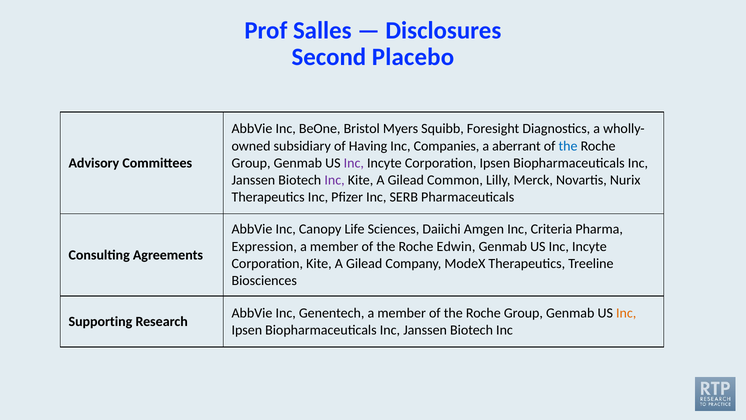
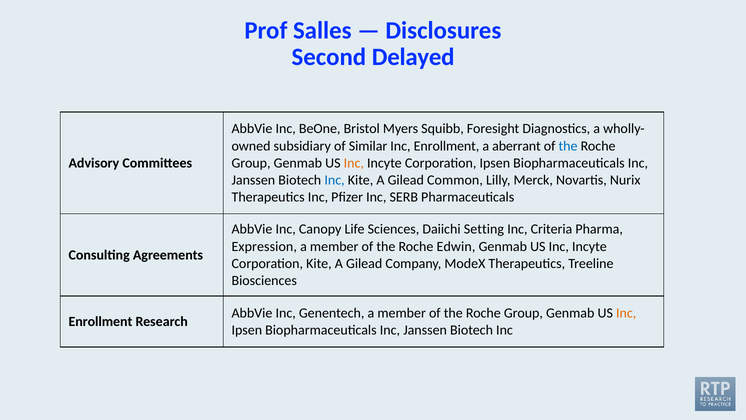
Placebo: Placebo -> Delayed (413, 57)
Having: Having -> Similar (368, 146)
Inc Companies: Companies -> Enrollment (447, 146)
Inc colour: purple -> orange (354, 163)
Inc colour: purple -> blue (335, 180)
Amgen: Amgen -> Setting (484, 229)
Supporting: Supporting -> Enrollment (100, 321)
